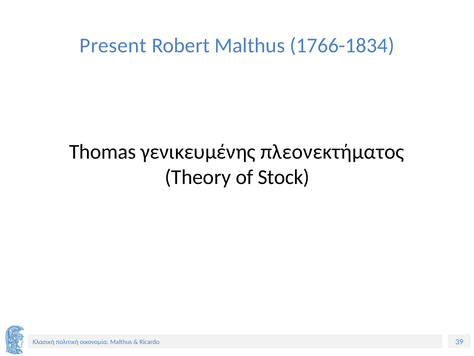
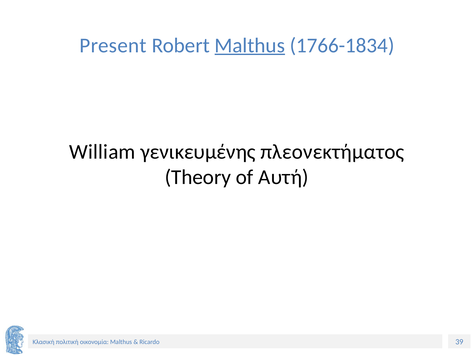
Malthus underline: none -> present (250, 45)
Thomas: Thomas -> William (102, 152)
Stock: Stock -> Αυτή (283, 177)
